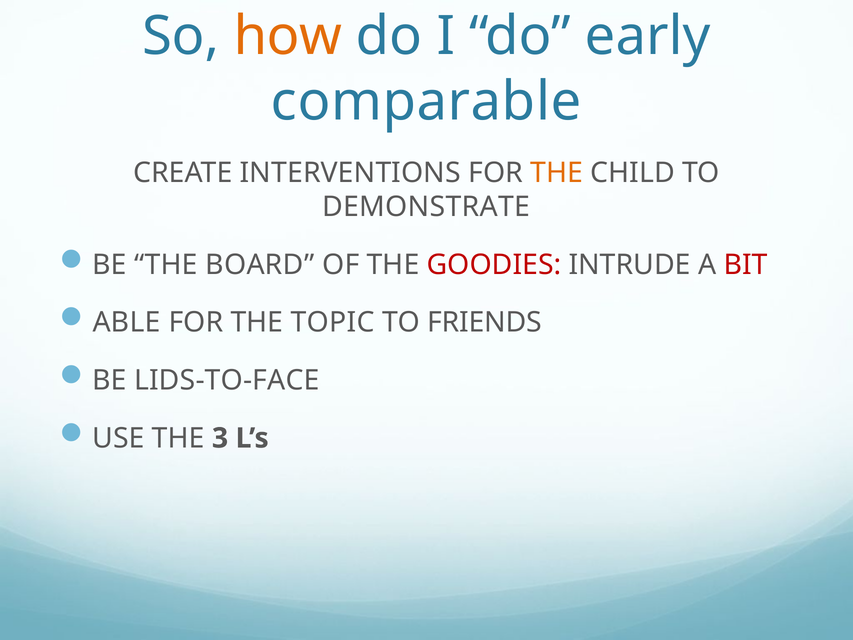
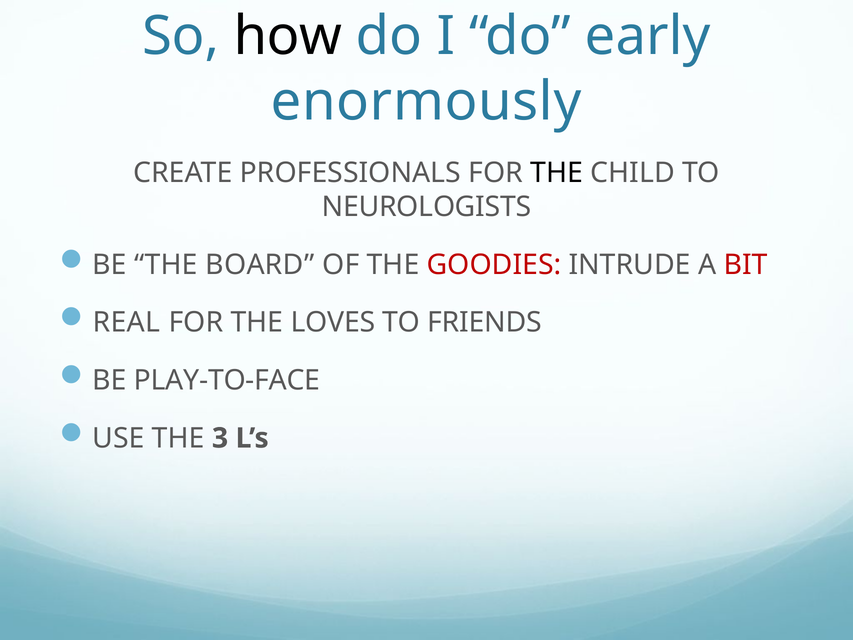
how colour: orange -> black (288, 36)
comparable: comparable -> enormously (426, 102)
INTERVENTIONS: INTERVENTIONS -> PROFESSIONALS (350, 173)
THE colour: orange -> black (557, 173)
DEMONSTRATE: DEMONSTRATE -> NEUROLOGISTS (426, 207)
ABLE: ABLE -> REAL (127, 322)
TOPIC: TOPIC -> LOVES (333, 322)
LIDS-TO-FACE: LIDS-TO-FACE -> PLAY-TO-FACE (227, 380)
